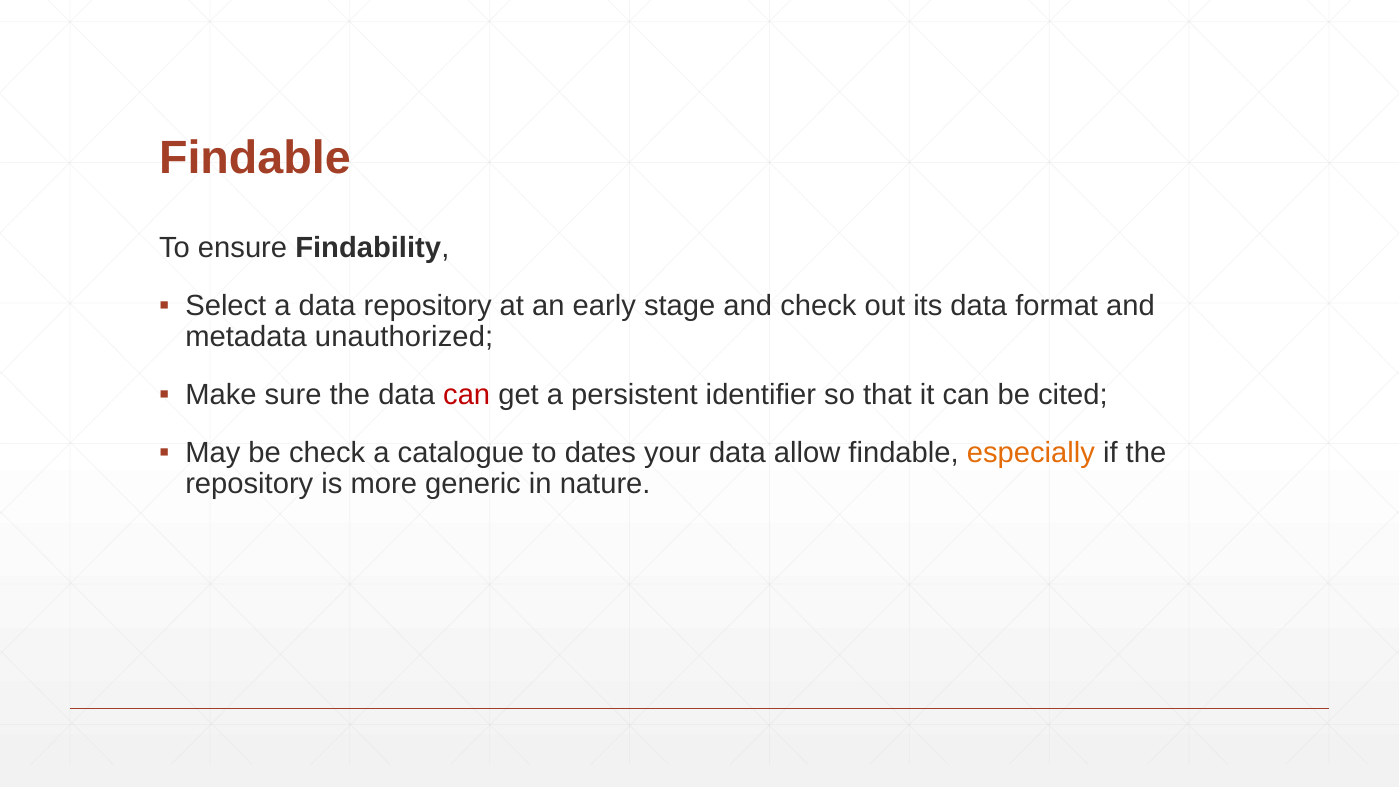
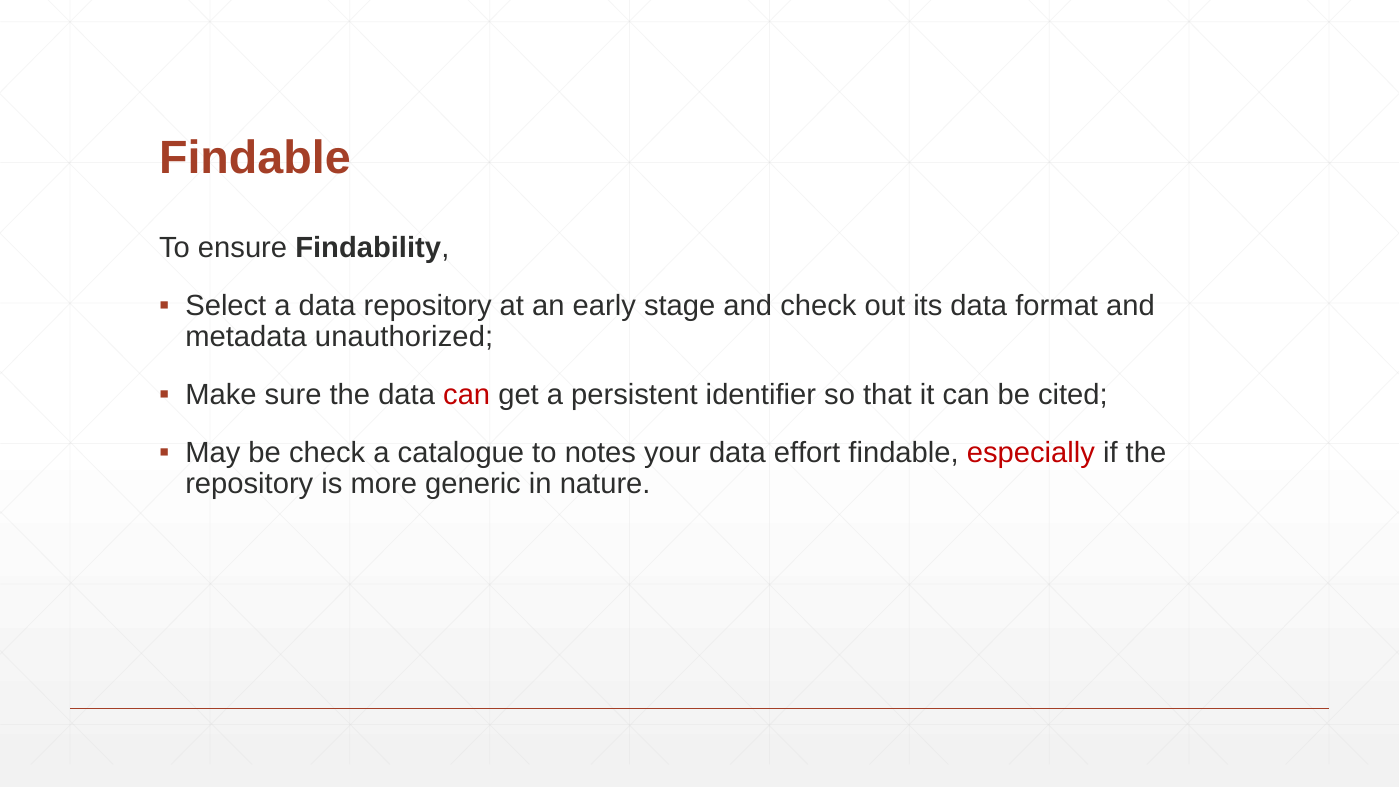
dates: dates -> notes (600, 453)
allow: allow -> effort (807, 453)
especially colour: orange -> red (1031, 453)
